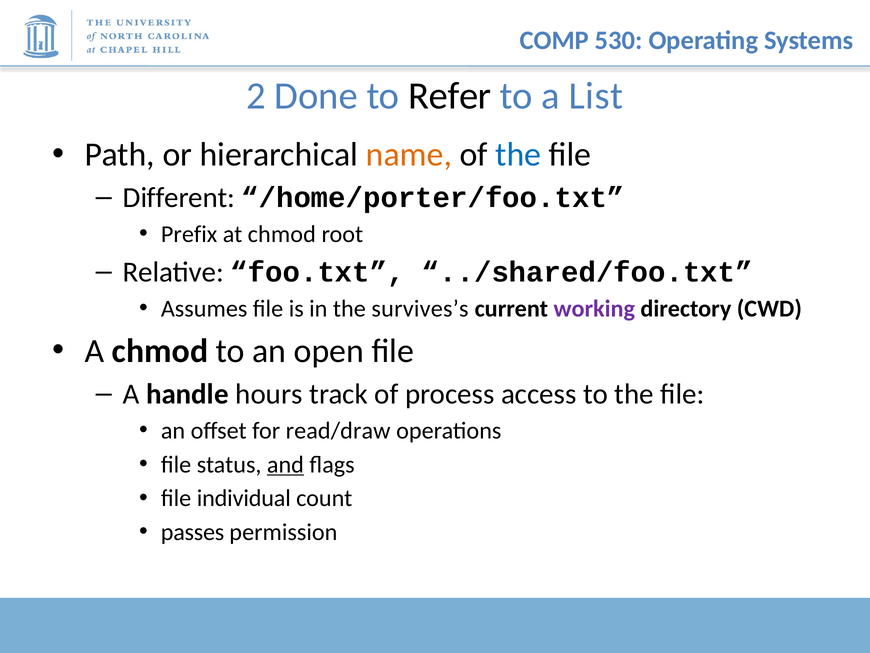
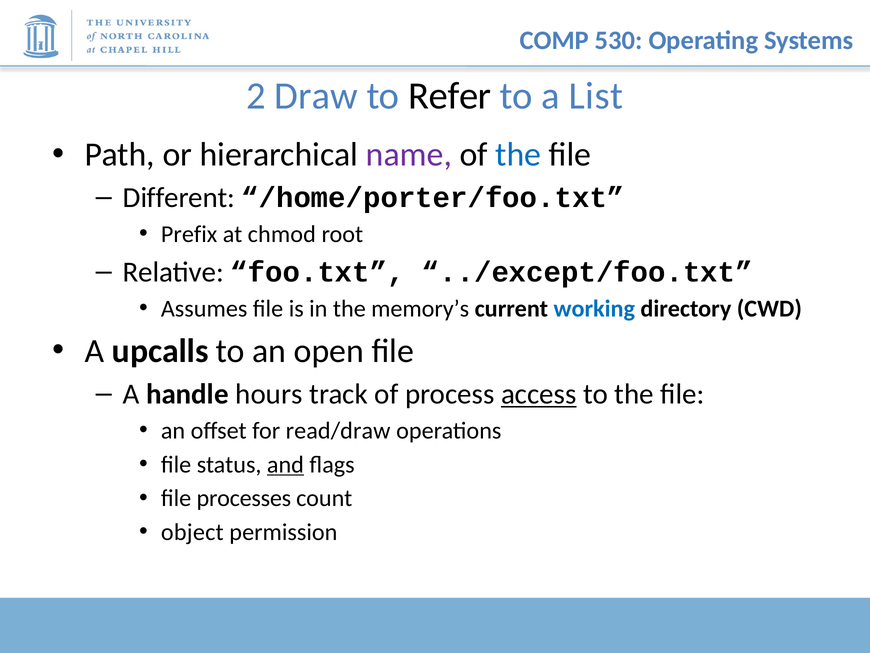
Done: Done -> Draw (316, 96)
name colour: orange -> purple (409, 155)
../shared/foo.txt: ../shared/foo.txt -> ../except/foo.txt (587, 272)
survives’s: survives’s -> memory’s (420, 309)
working colour: purple -> blue (594, 309)
A chmod: chmod -> upcalls (160, 351)
access underline: none -> present (539, 394)
individual: individual -> processes (244, 498)
passes: passes -> object (192, 532)
